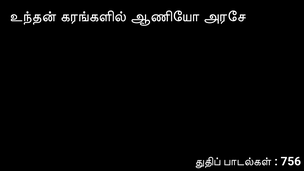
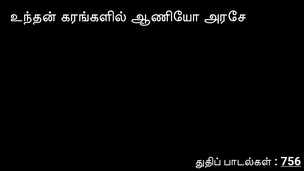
756 underline: none -> present (291, 161)
